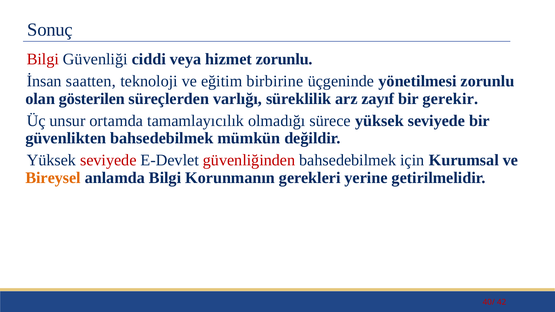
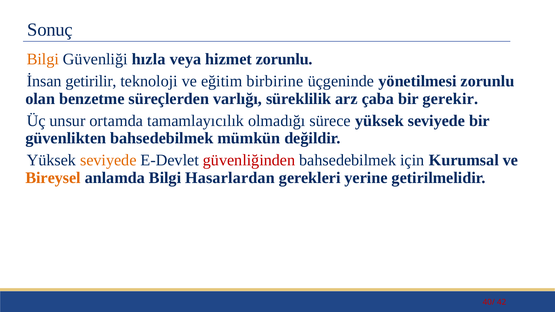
Bilgi colour: red -> orange (43, 59)
ciddi: ciddi -> hızla (149, 59)
saatten: saatten -> getirilir (91, 81)
gösterilen: gösterilen -> benzetme (92, 99)
zayıf: zayıf -> çaba (378, 99)
seviyede colour: red -> orange (108, 160)
Korunmanın: Korunmanın -> Hasarlardan (230, 178)
